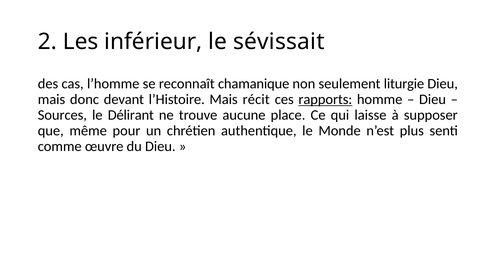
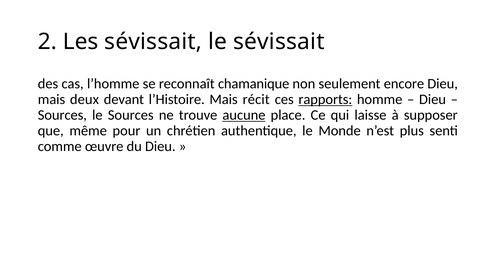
Les inférieur: inférieur -> sévissait (153, 42)
liturgie: liturgie -> encore (404, 84)
donc: donc -> deux (84, 99)
le Délirant: Délirant -> Sources (131, 115)
aucune underline: none -> present (244, 115)
